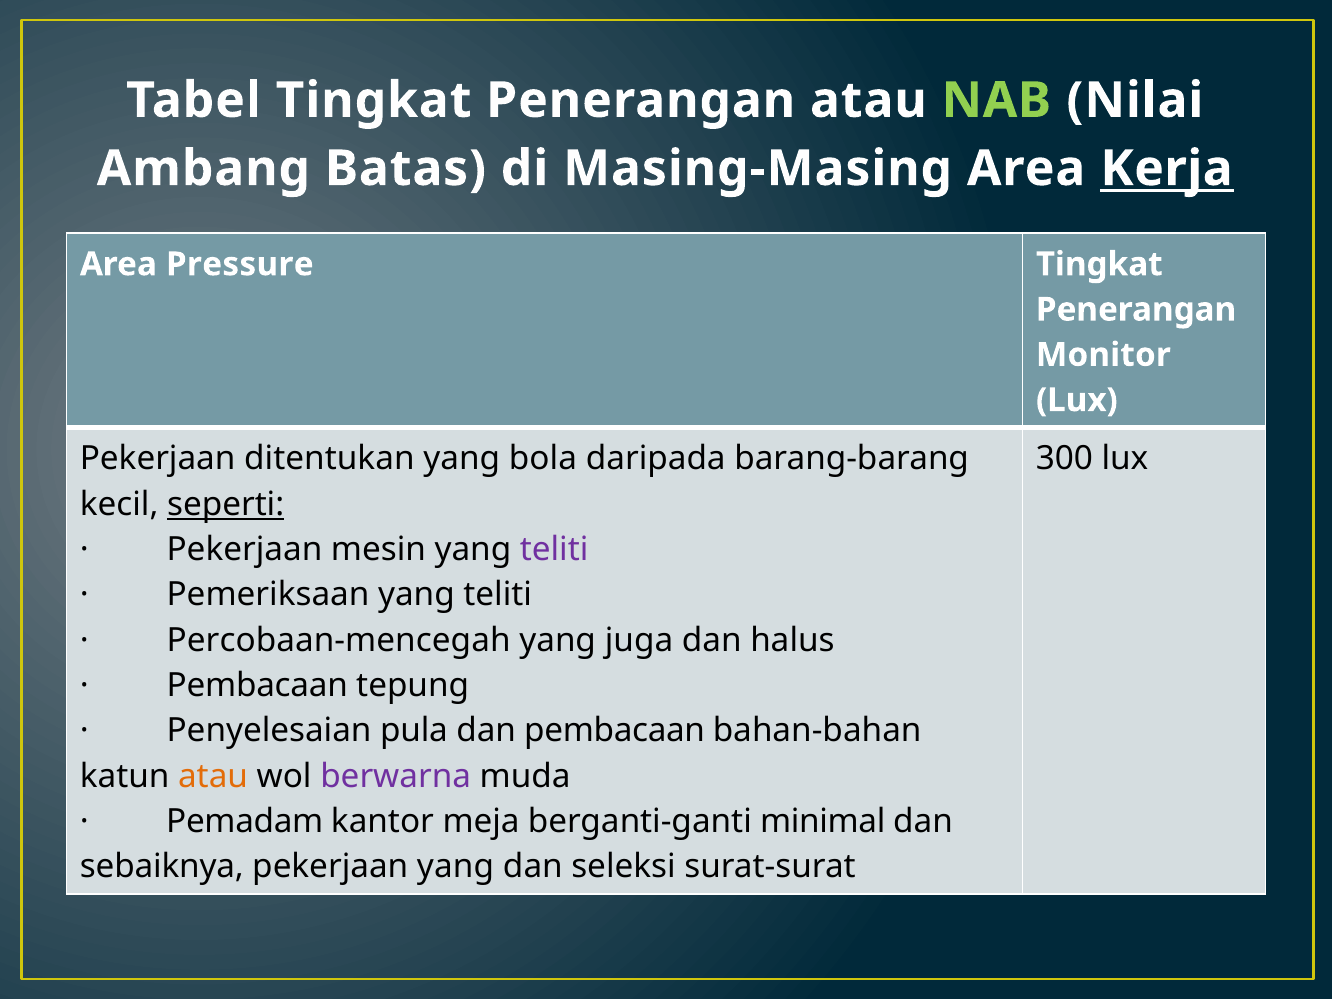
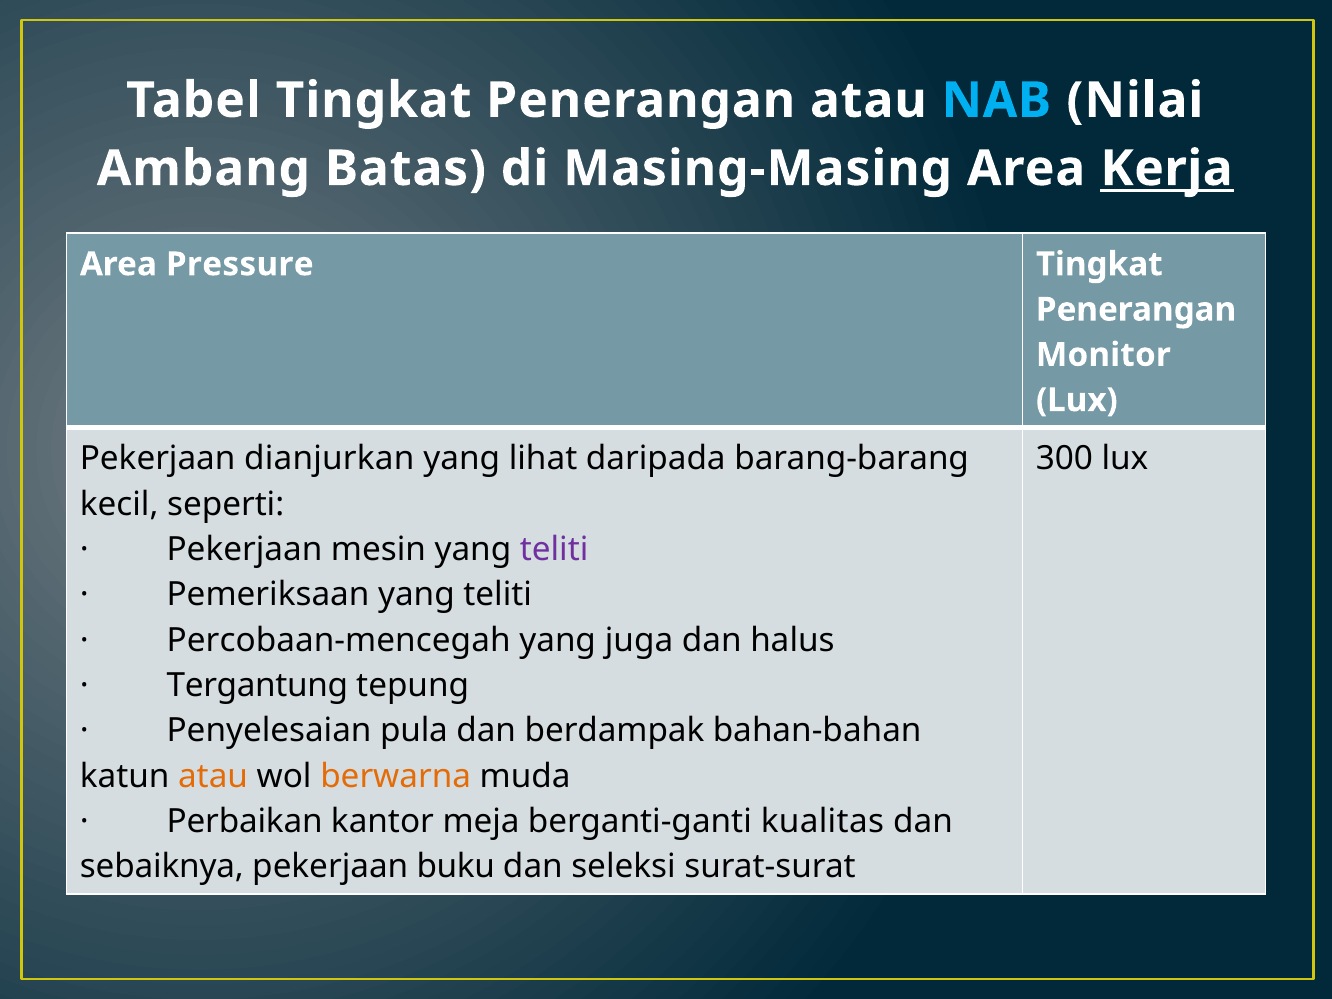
NAB colour: light green -> light blue (996, 100)
ditentukan: ditentukan -> dianjurkan (329, 459)
bola: bola -> lihat (543, 459)
seperti underline: present -> none (226, 504)
Pembacaan: Pembacaan -> Tergantung (257, 685)
dan pembacaan: pembacaan -> berdampak (615, 731)
berwarna colour: purple -> orange (396, 776)
Pemadam: Pemadam -> Perbaikan (245, 821)
minimal: minimal -> kualitas (822, 821)
pekerjaan yang: yang -> buku (456, 867)
